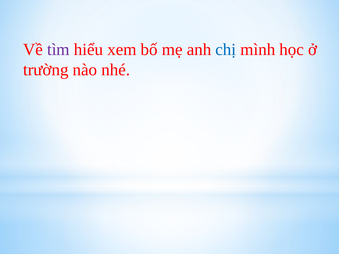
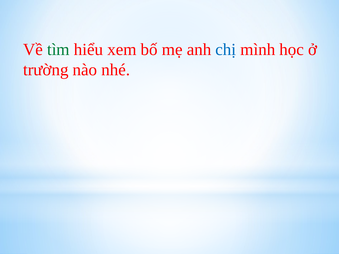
tìm colour: purple -> green (58, 50)
